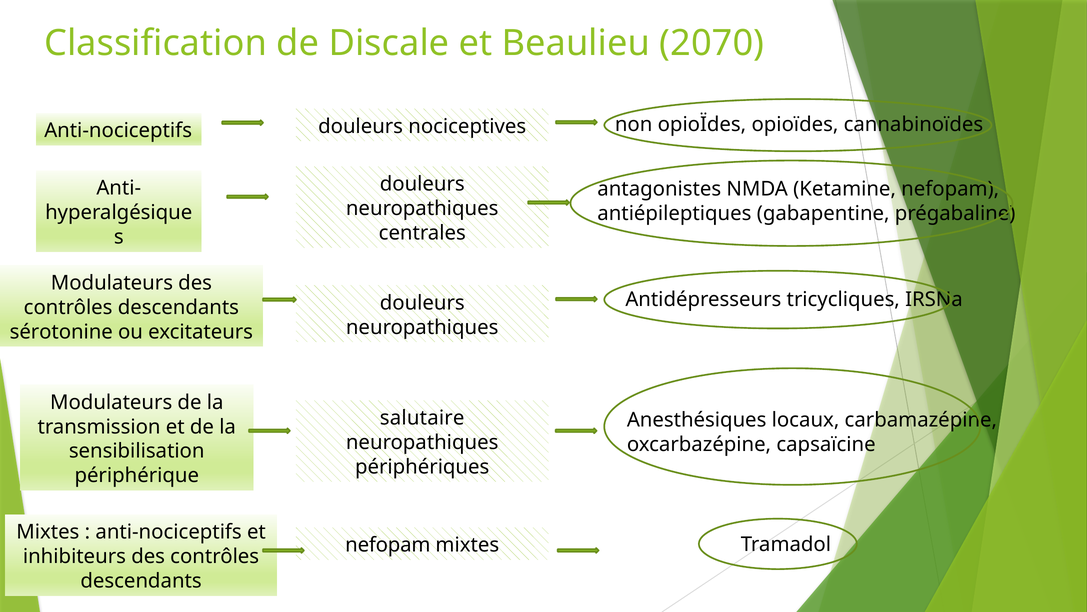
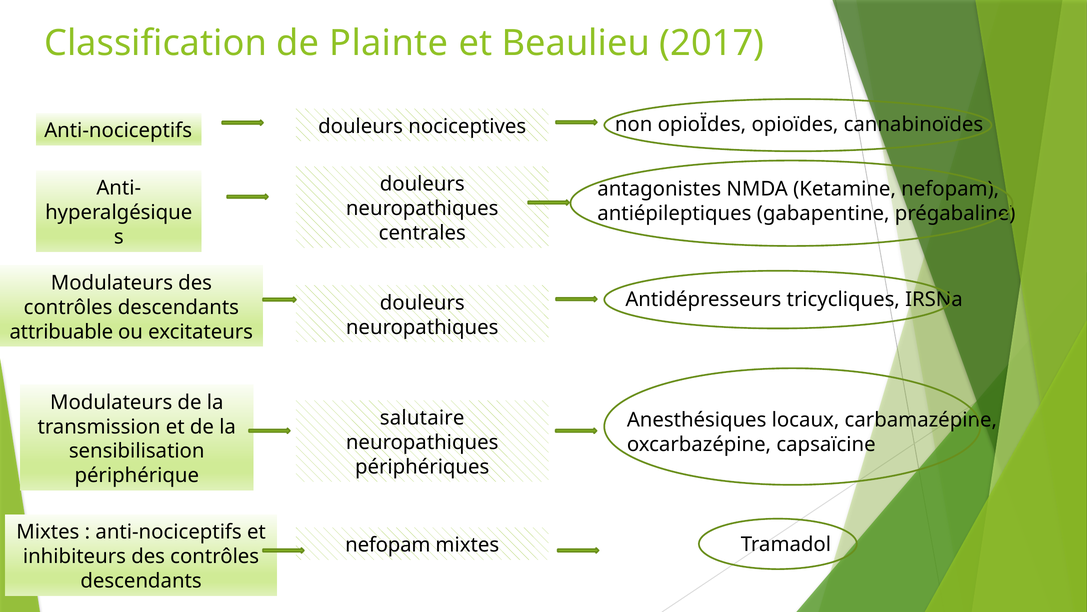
Discale: Discale -> Plainte (389, 43)
2070: 2070 -> 2017 (712, 43)
sérotonine: sérotonine -> attribuable (61, 332)
